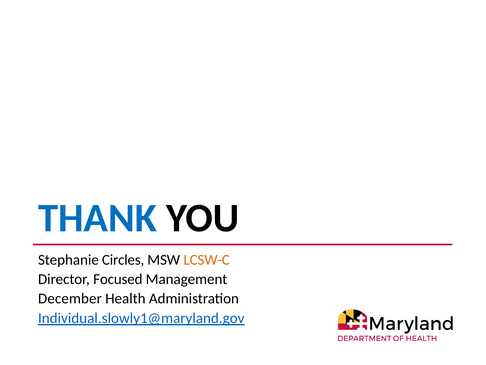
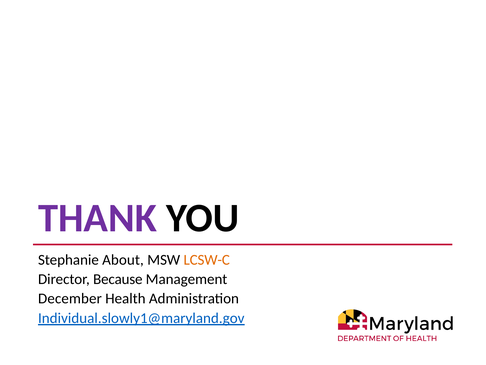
THANK colour: blue -> purple (97, 218)
Circles: Circles -> About (123, 260)
Focused: Focused -> Because (118, 279)
